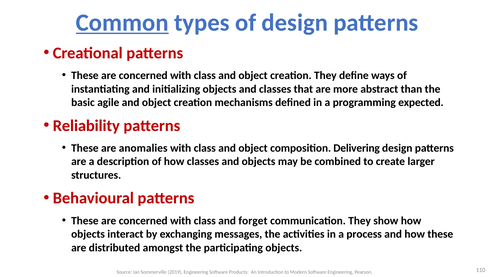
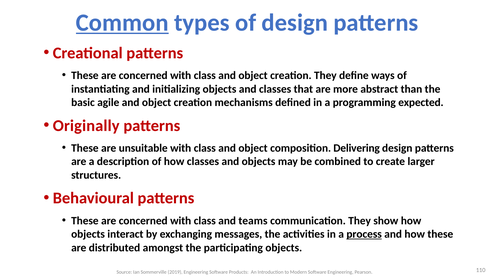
Reliability: Reliability -> Originally (86, 126)
anomalies: anomalies -> unsuitable (143, 148)
forget: forget -> teams (253, 220)
process underline: none -> present (364, 234)
